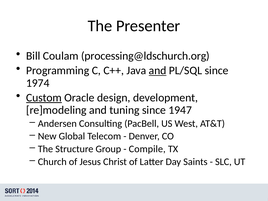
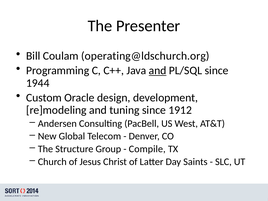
processing@ldschurch.org: processing@ldschurch.org -> operating@ldschurch.org (145, 56)
1974: 1974 -> 1944 (38, 83)
Custom underline: present -> none (44, 98)
1947: 1947 -> 1912 (180, 110)
